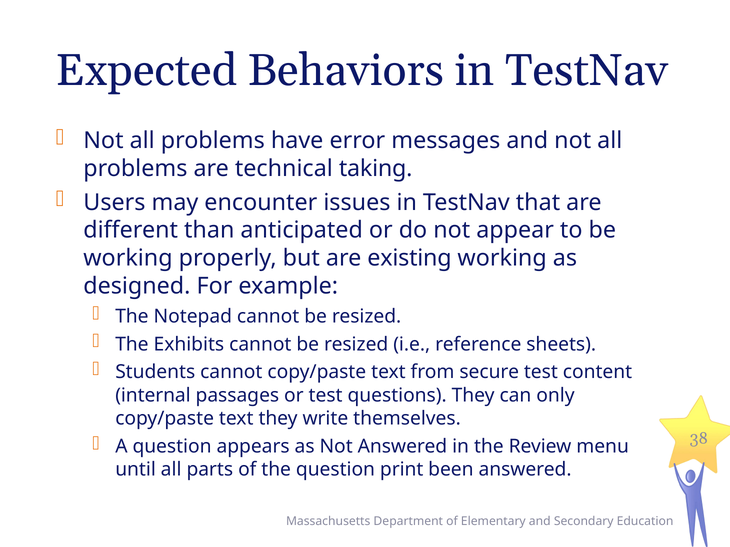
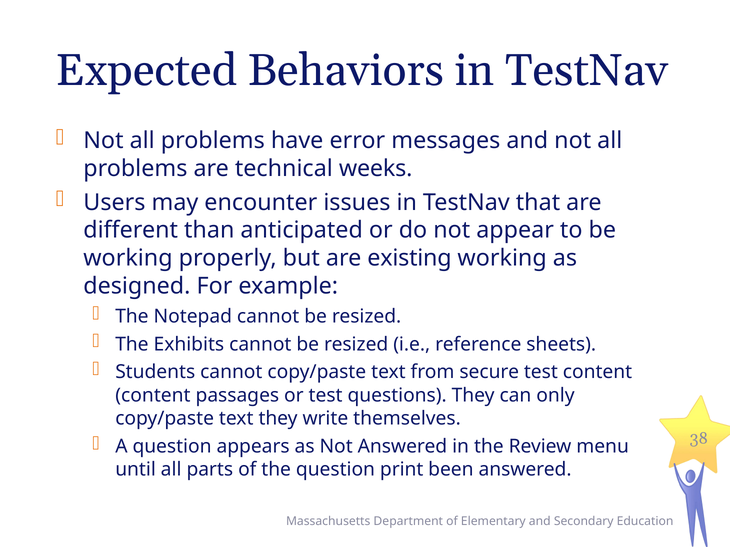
taking: taking -> weeks (376, 169)
internal: internal -> content (153, 396)
